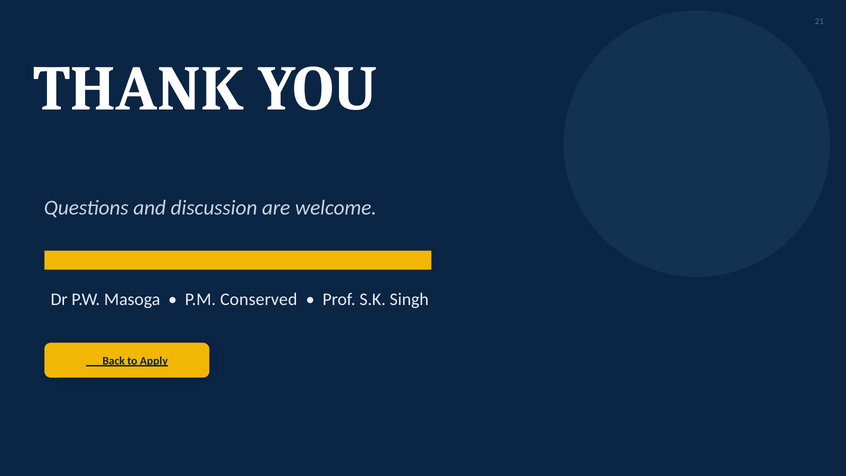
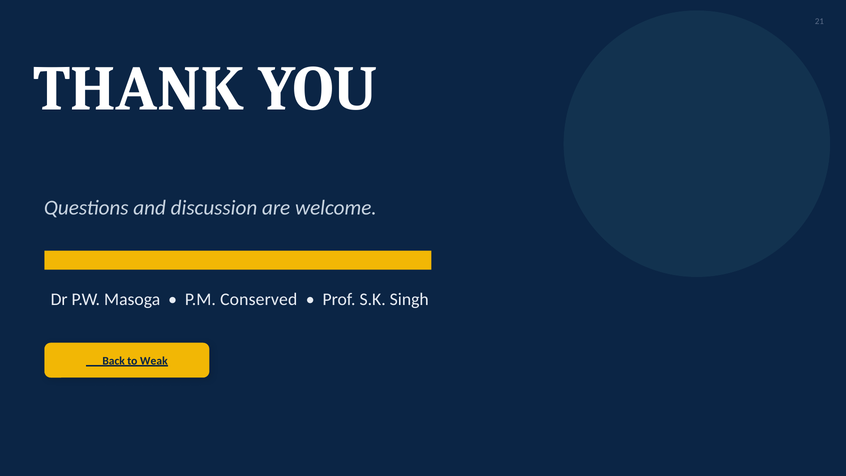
Apply: Apply -> Weak (154, 361)
